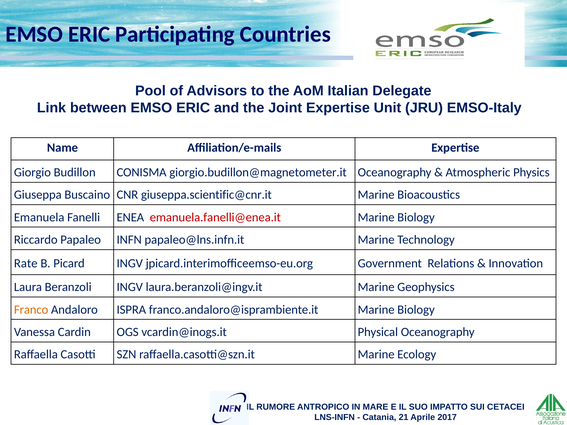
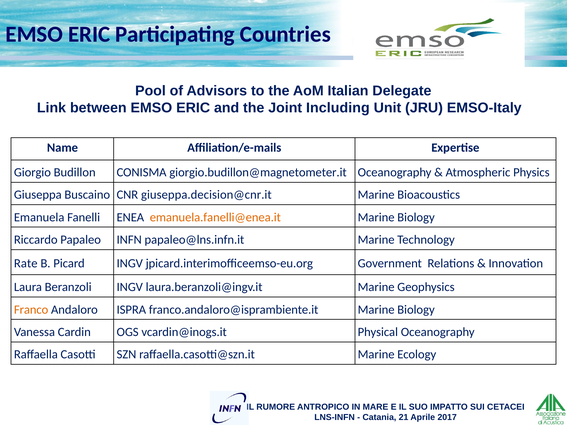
Joint Expertise: Expertise -> Including (338, 108)
giuseppa.scientific@cnr.it: giuseppa.scientific@cnr.it -> giuseppa.decision@cnr.it (206, 195)
emanuela.fanelli@enea.it colour: red -> orange (215, 217)
